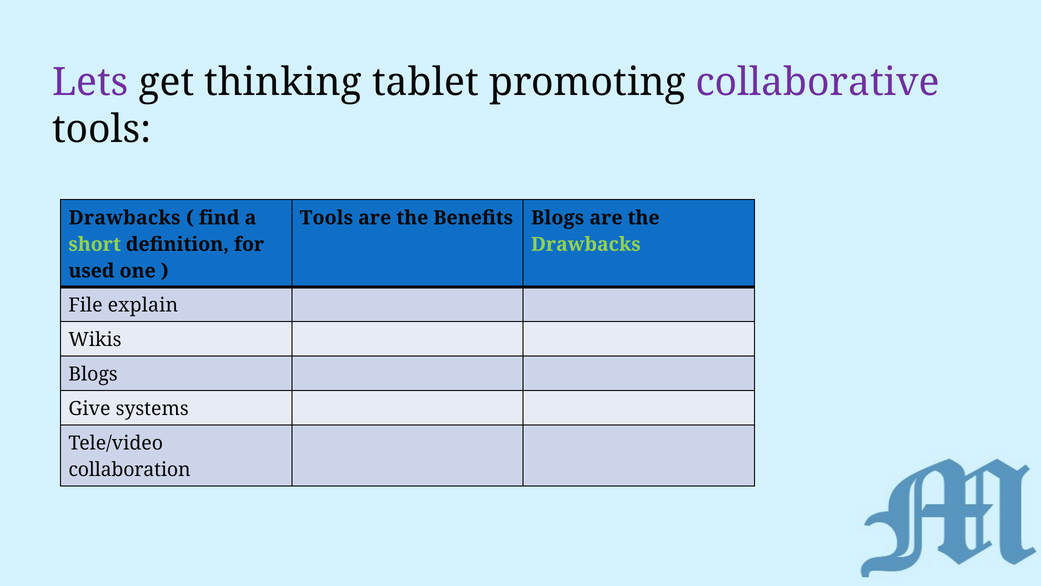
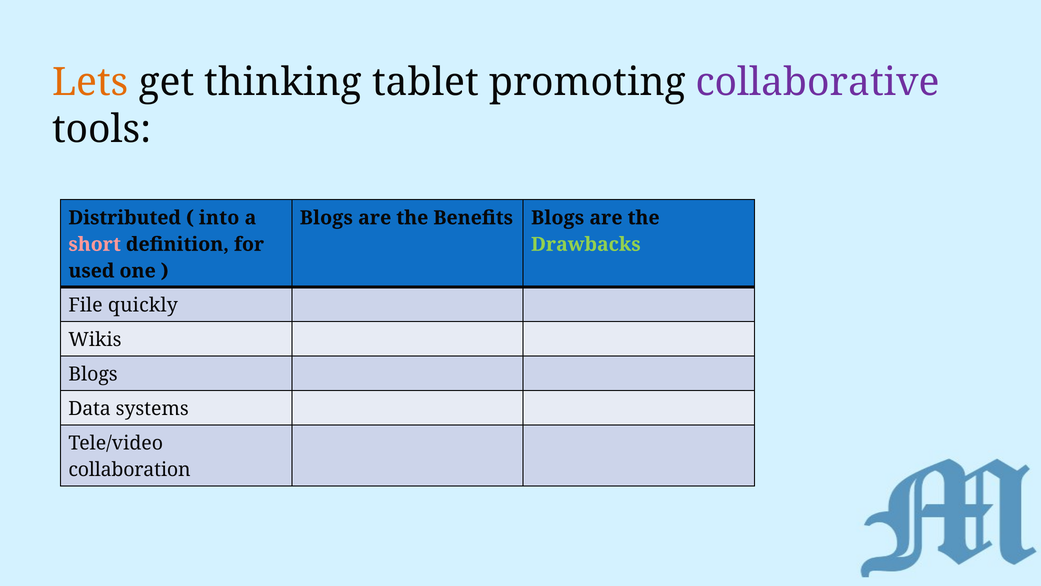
Lets colour: purple -> orange (90, 82)
Drawbacks: Drawbacks -> Distributed (125, 218)
find: find -> into (219, 218)
Tools: Tools -> Blogs (326, 218)
short colour: light green -> pink (95, 244)
explain: explain -> quickly (143, 305)
Give: Give -> Data (90, 408)
